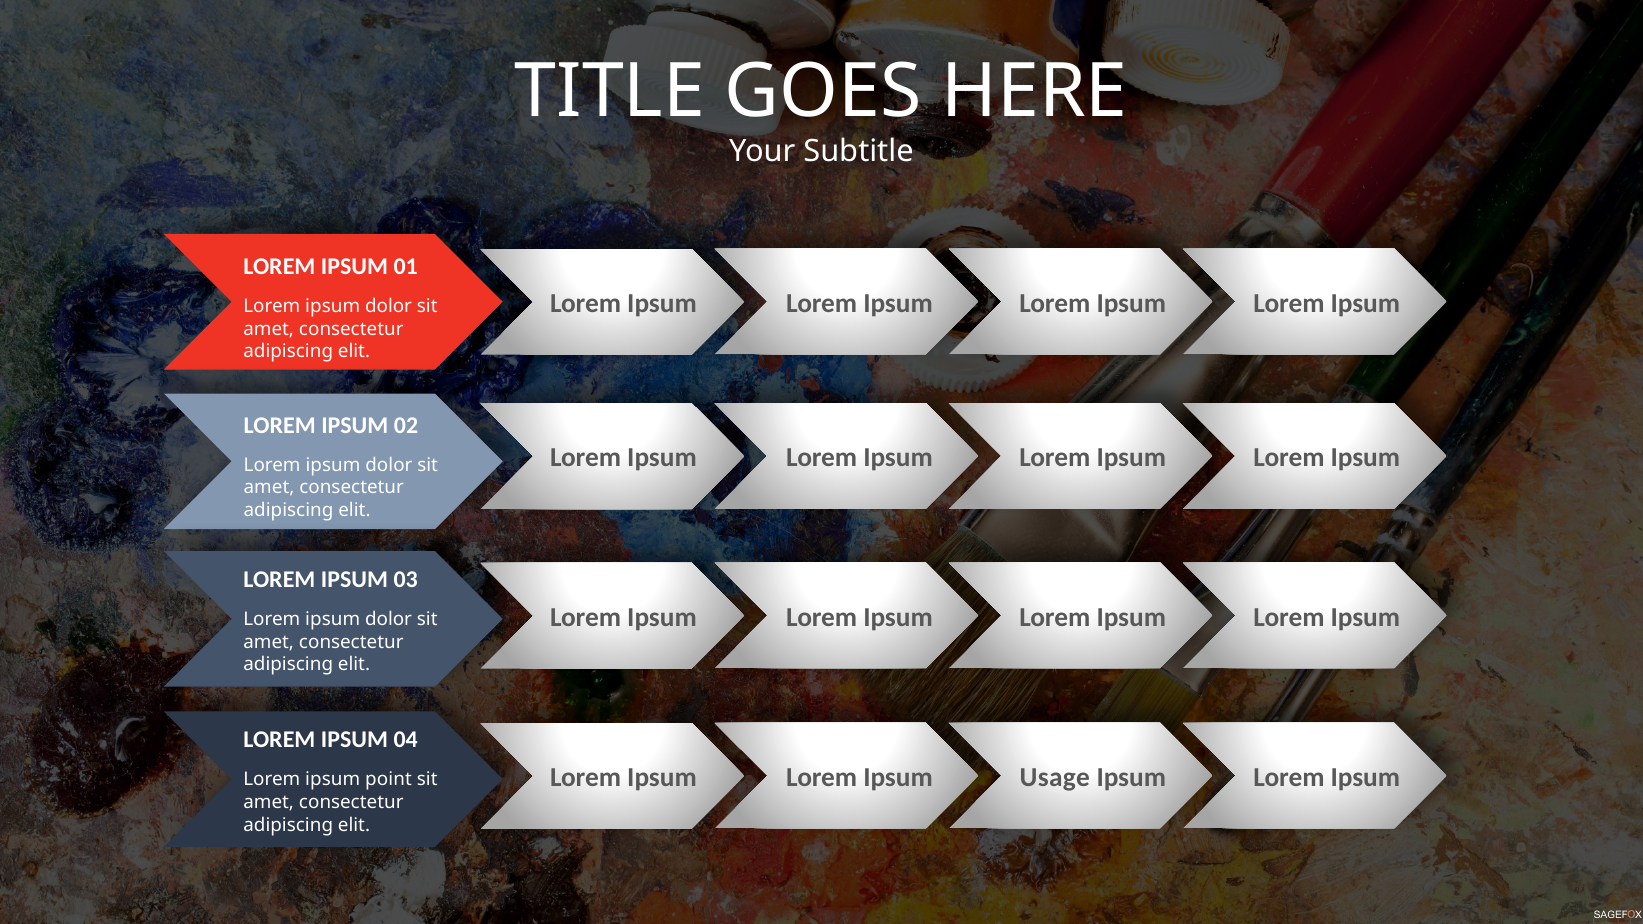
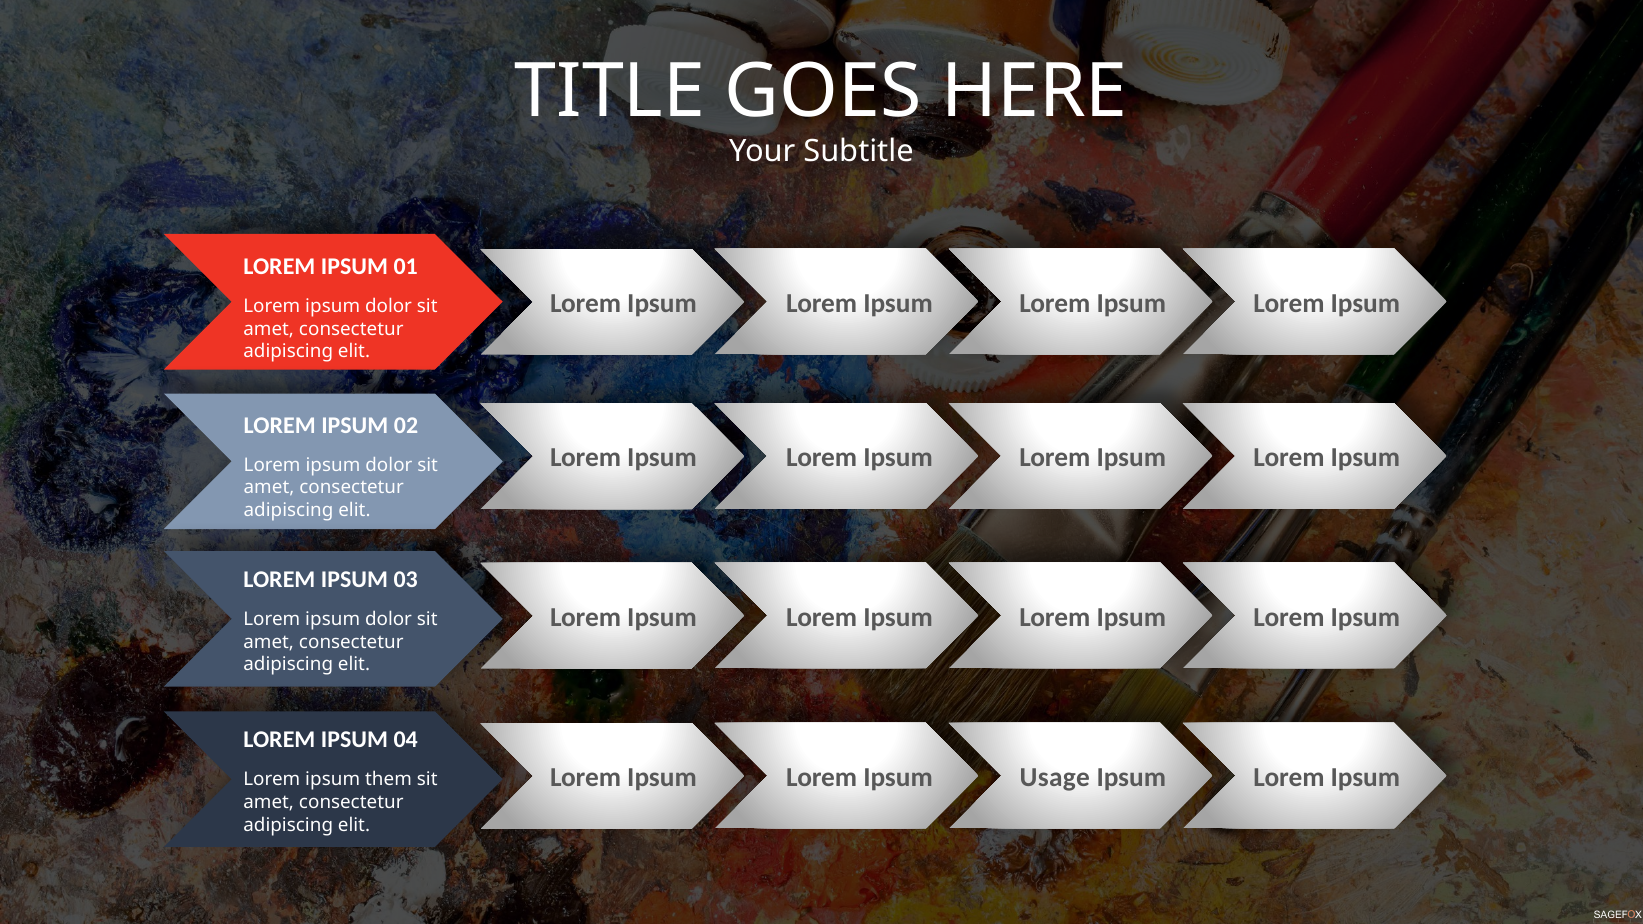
point: point -> them (388, 780)
